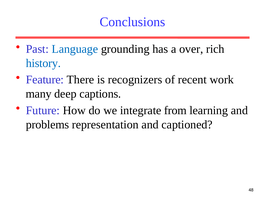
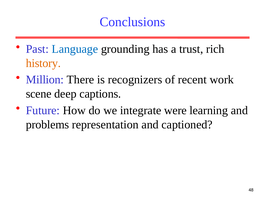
over: over -> trust (191, 49)
history colour: blue -> orange (43, 63)
Feature: Feature -> Million (45, 80)
many: many -> scene (39, 94)
from: from -> were (175, 110)
